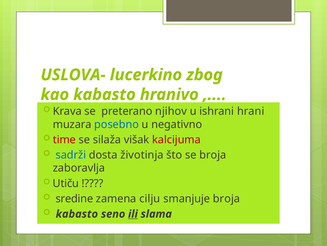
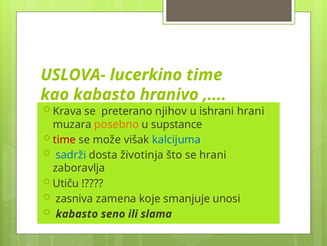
lucerkino zbog: zbog -> time (204, 75)
posebno colour: blue -> orange (117, 124)
negativno: negativno -> supstance (177, 124)
silaža: silaža -> može (107, 139)
kalcijuma colour: red -> blue (176, 139)
se broja: broja -> hrani (213, 155)
sredine: sredine -> zasniva (74, 198)
cilju: cilju -> koje (150, 198)
smanjuje broja: broja -> unosi (227, 198)
ili underline: present -> none (133, 213)
